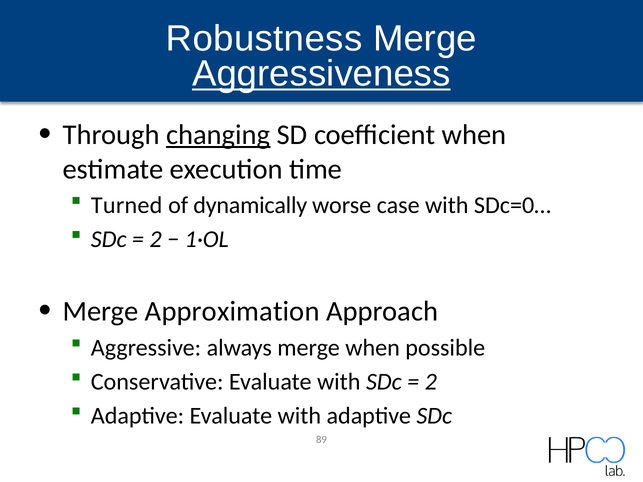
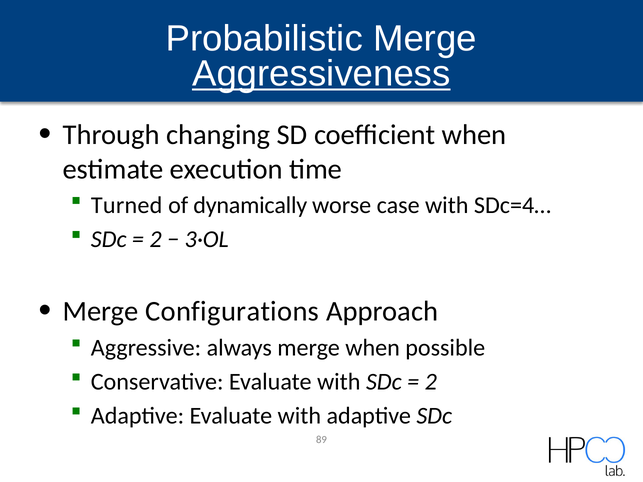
Robustness: Robustness -> Probabilistic (264, 39)
changing underline: present -> none (218, 135)
SDc=0…: SDc=0… -> SDc=4… (512, 206)
1·OL: 1·OL -> 3·OL (207, 239)
Approximation: Approximation -> Configurations (232, 311)
